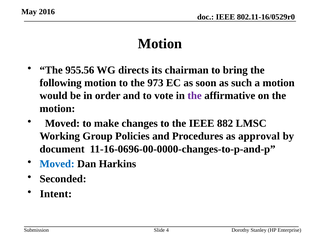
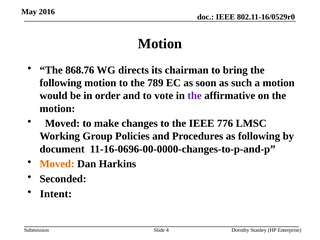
955.56: 955.56 -> 868.76 (80, 70)
973: 973 -> 789 (155, 83)
882: 882 -> 776 (225, 123)
as approval: approval -> following (259, 136)
Moved colour: blue -> orange (57, 164)
